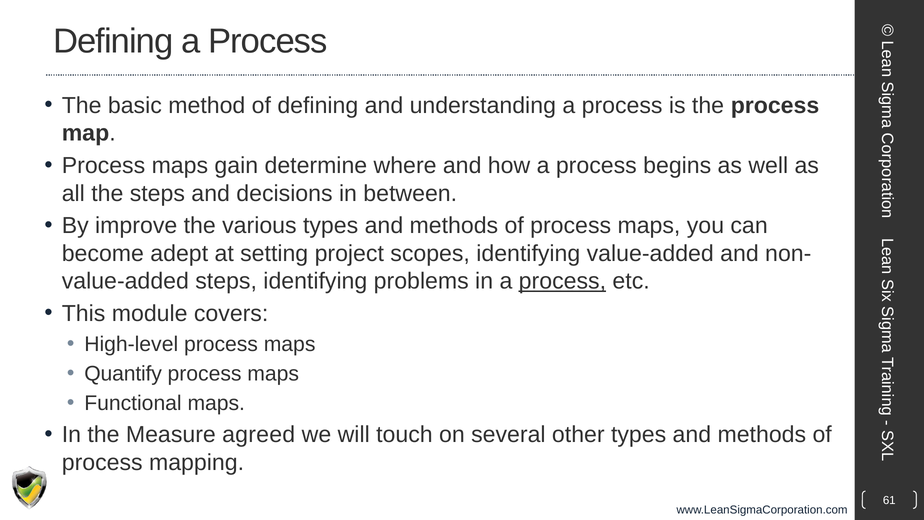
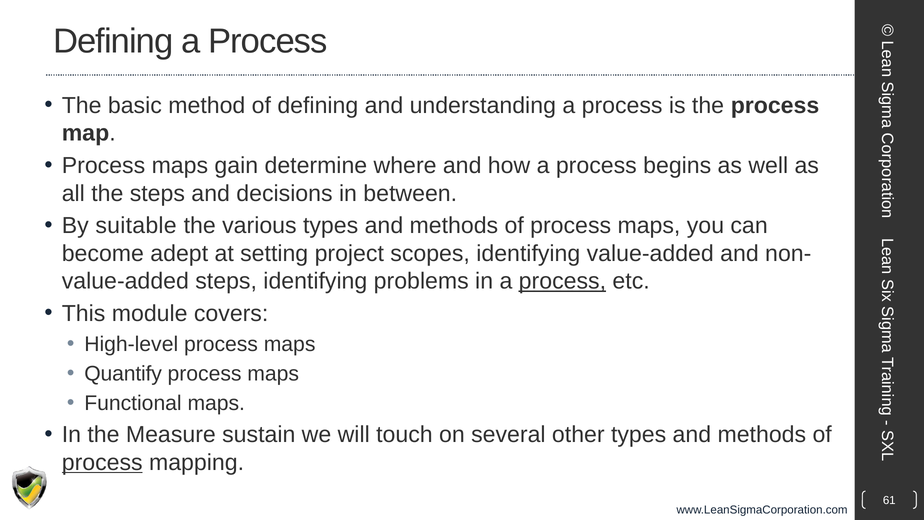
improve: improve -> suitable (136, 226)
agreed: agreed -> sustain (259, 435)
process underline: none -> present (102, 462)
